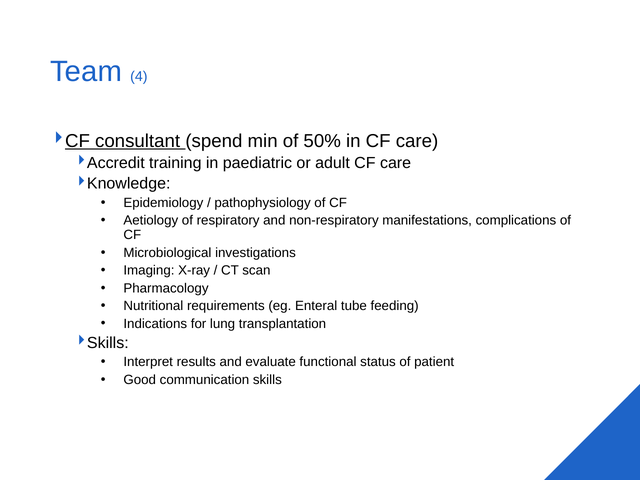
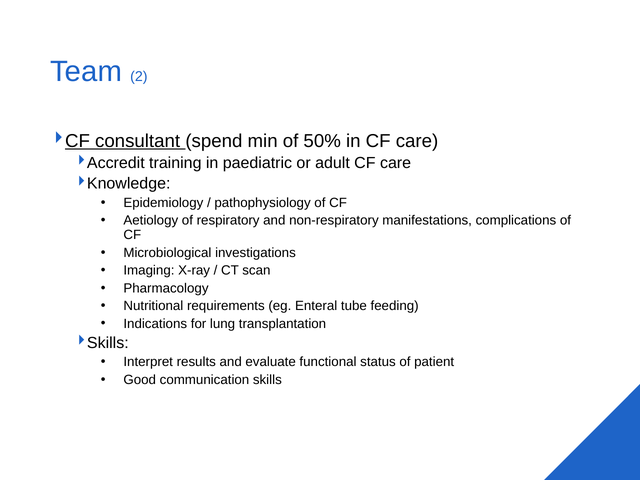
4: 4 -> 2 (139, 77)
